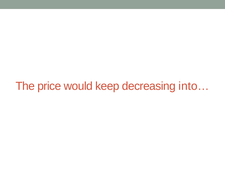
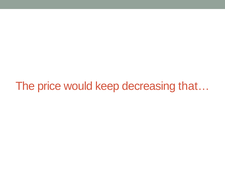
into…: into… -> that… (194, 86)
